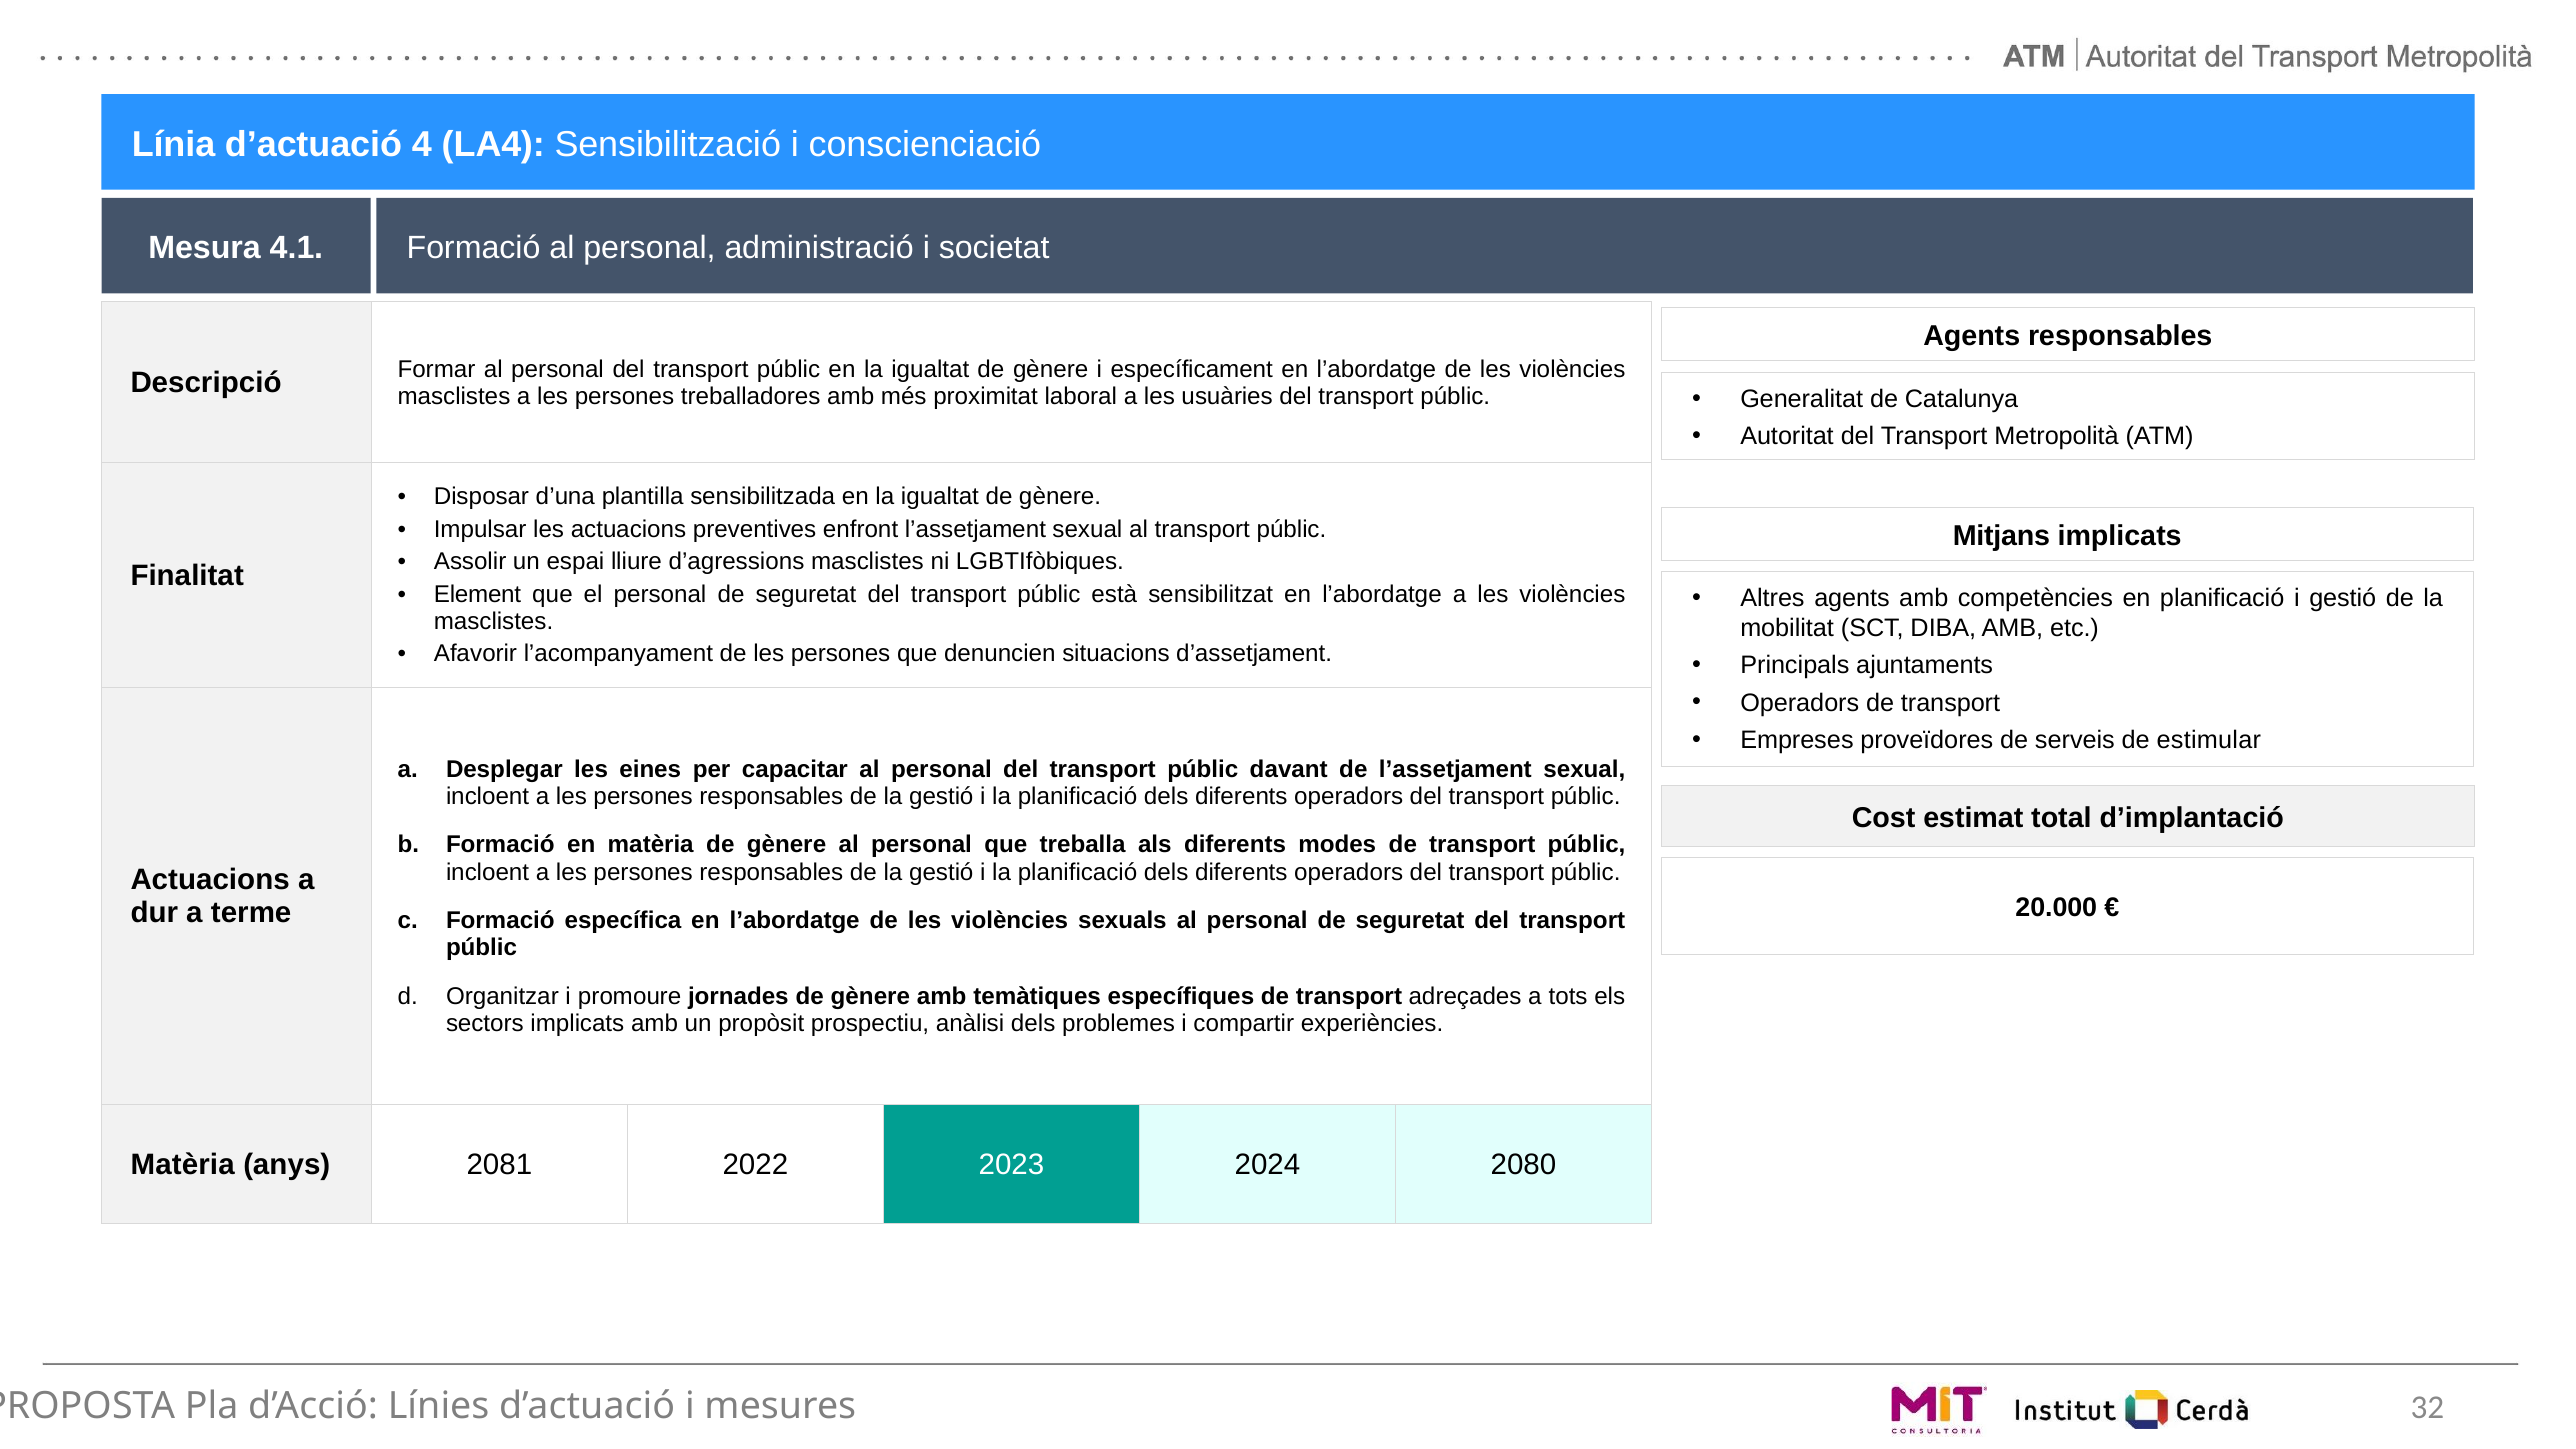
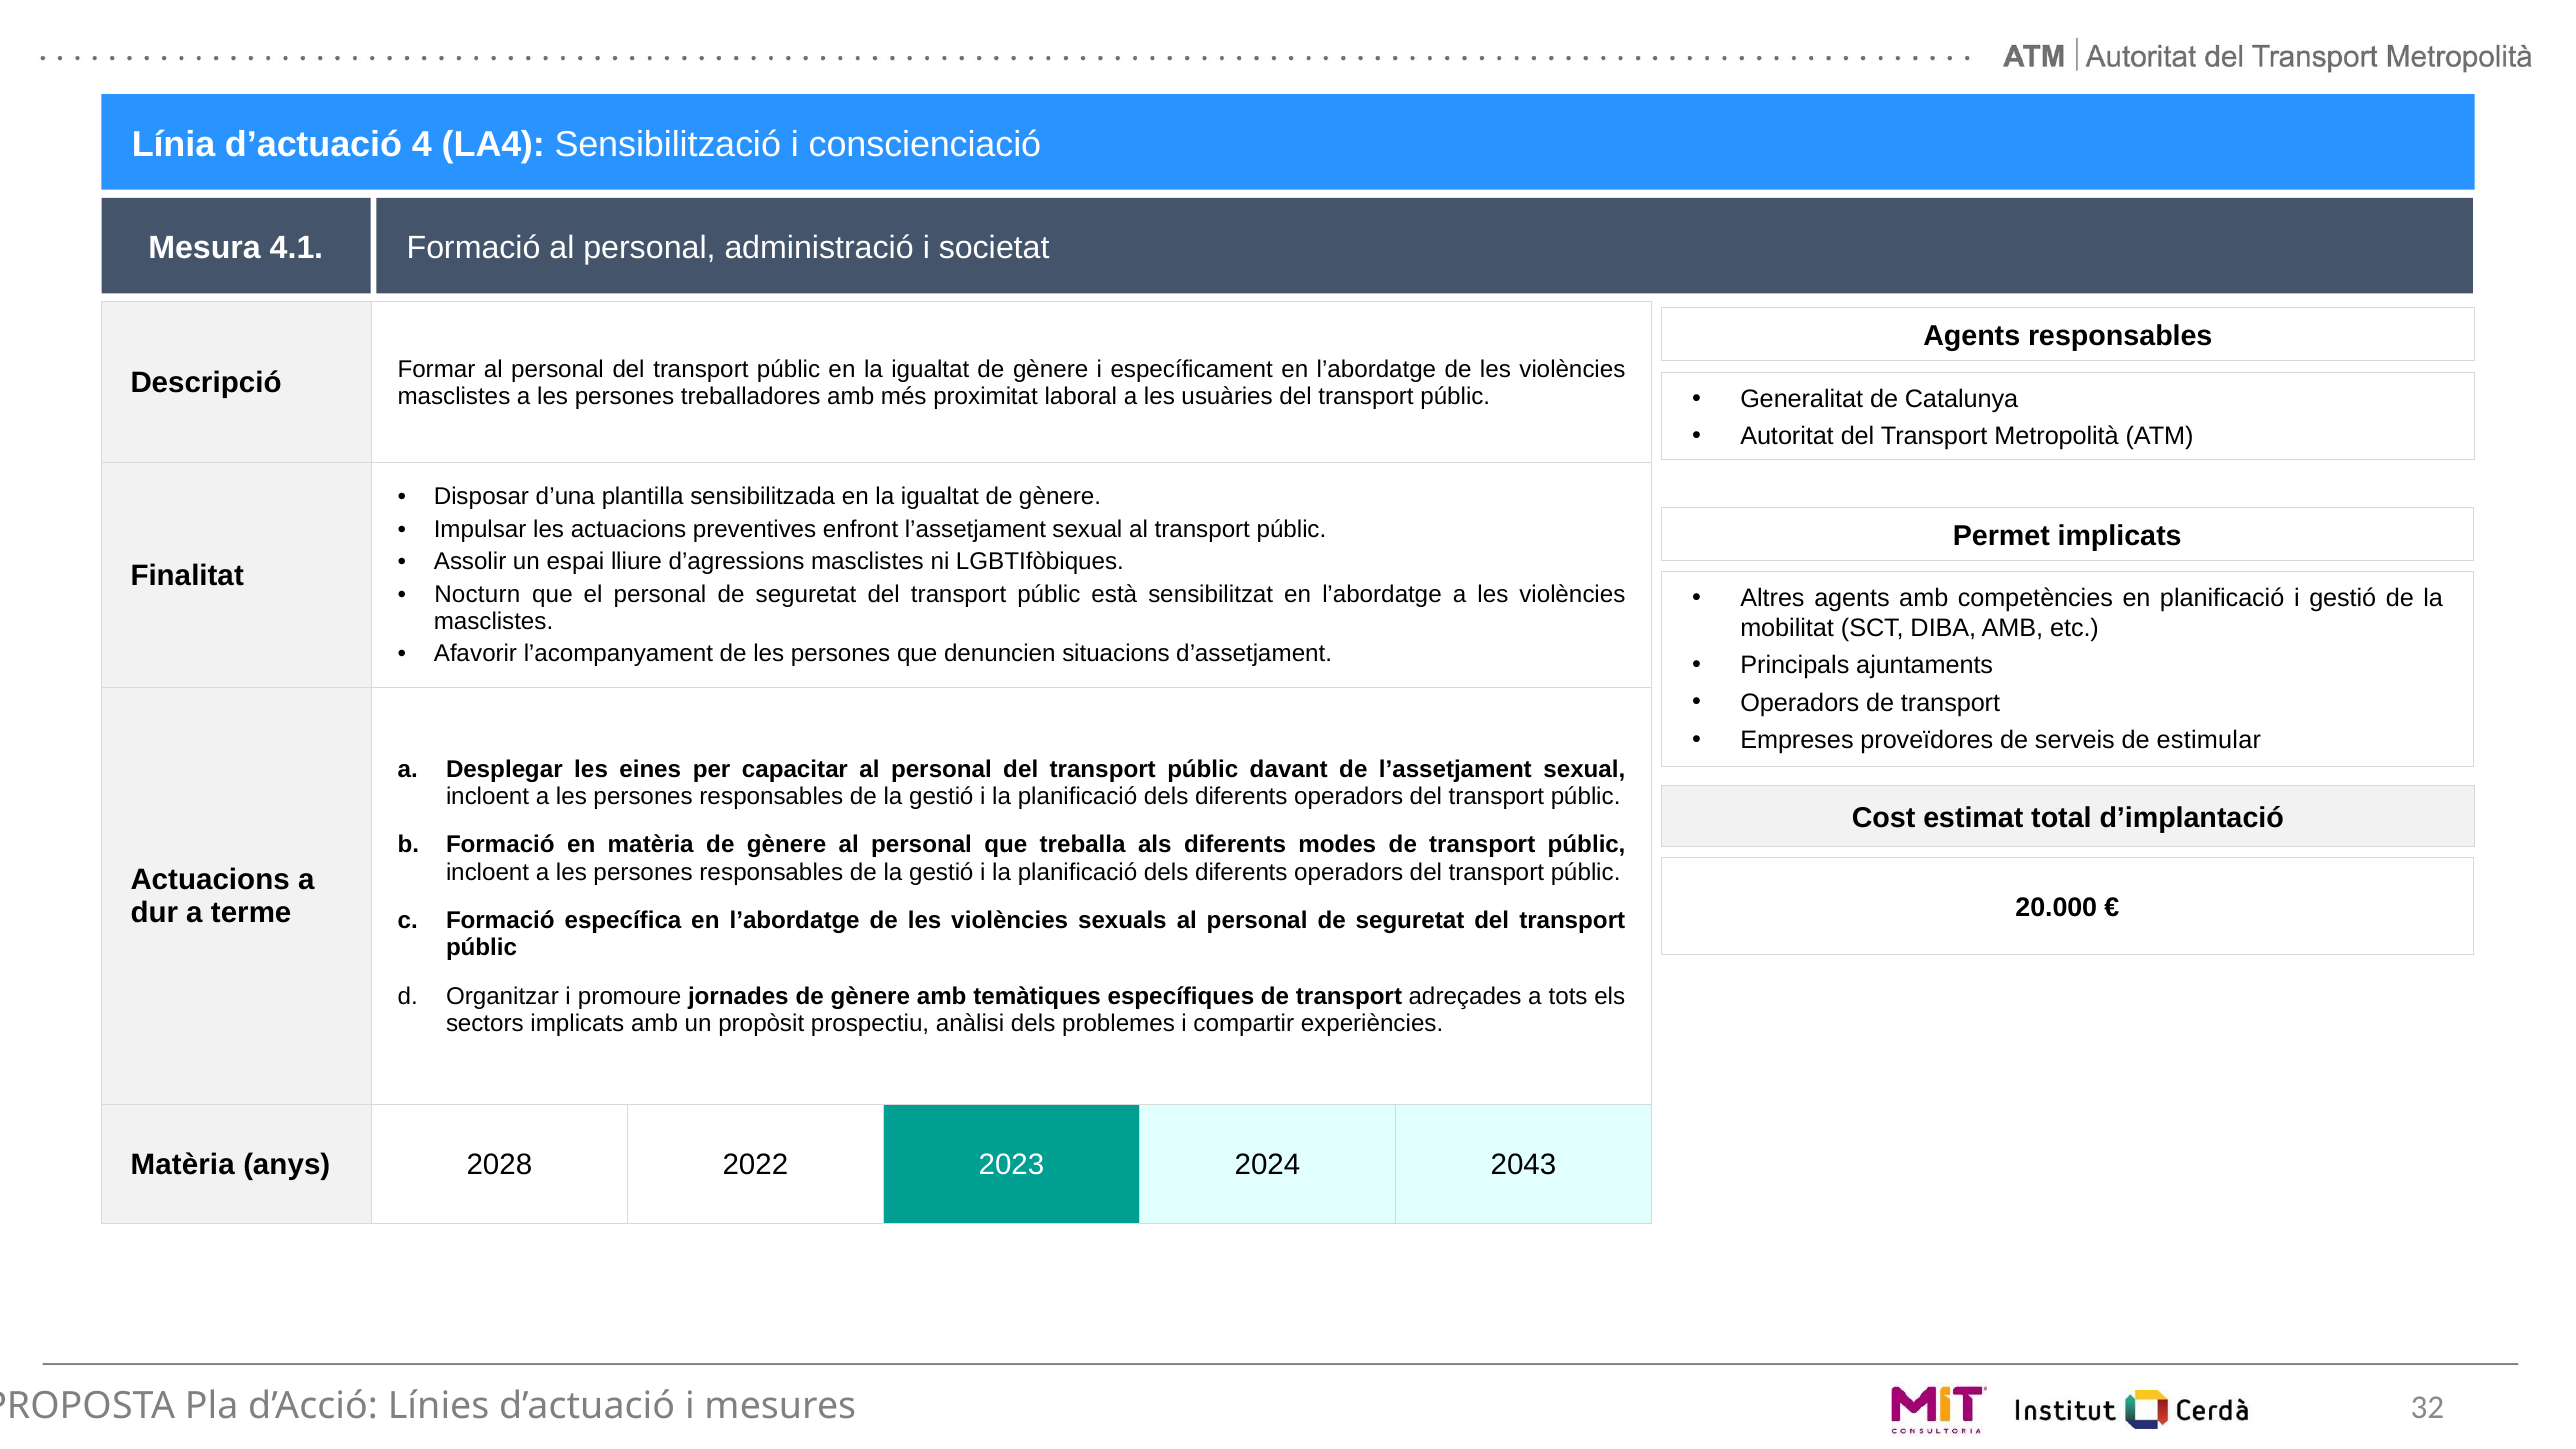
Mitjans: Mitjans -> Permet (2001, 536)
Element: Element -> Nocturn (477, 594)
2081: 2081 -> 2028 (499, 1165)
2080: 2080 -> 2043 (1523, 1165)
